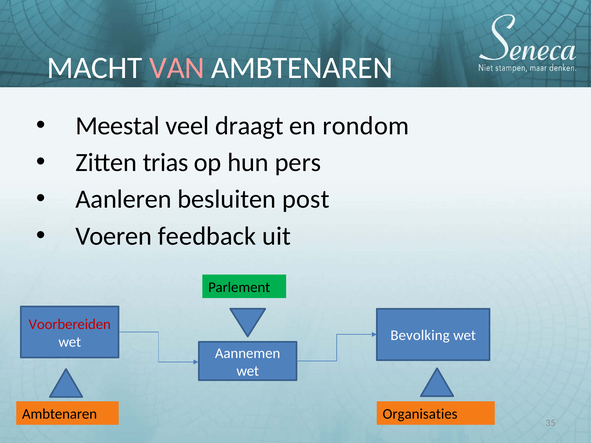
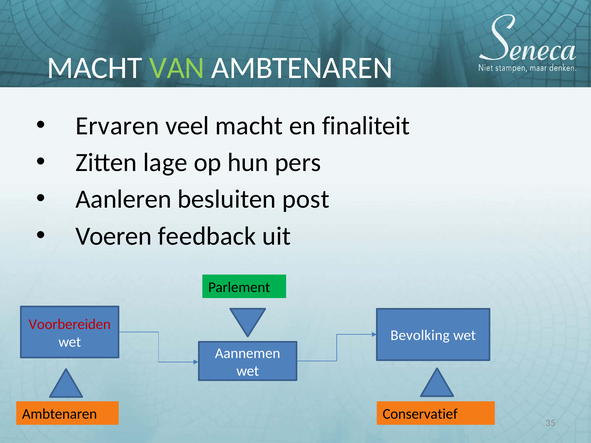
VAN colour: pink -> light green (177, 68)
Meestal: Meestal -> Ervaren (117, 126)
veel draagt: draagt -> macht (249, 126)
rondom: rondom -> finaliteit (366, 126)
trias: trias -> lage (165, 163)
Organisaties: Organisaties -> Conservatief (420, 414)
